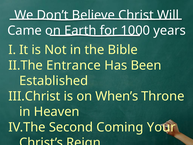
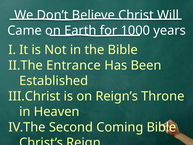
When’s: When’s -> Reign’s (117, 96)
Coming Your: Your -> Bible (161, 127)
